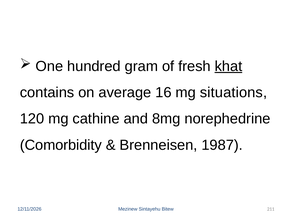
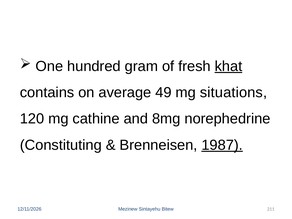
16: 16 -> 49 (163, 92)
Comorbidity: Comorbidity -> Constituting (61, 145)
1987 underline: none -> present (222, 145)
